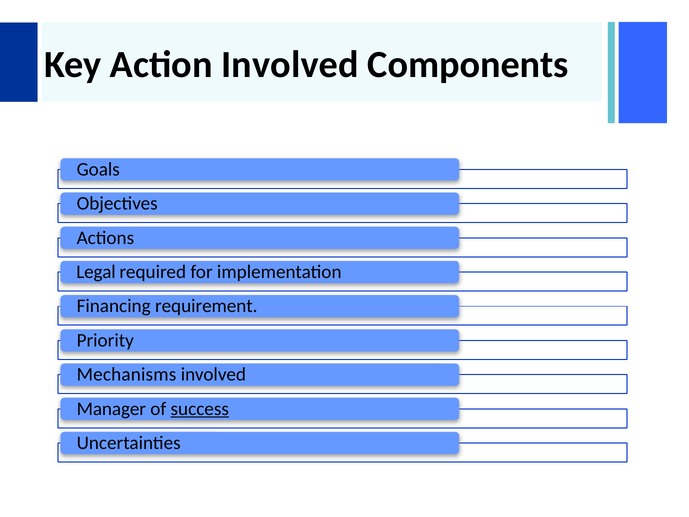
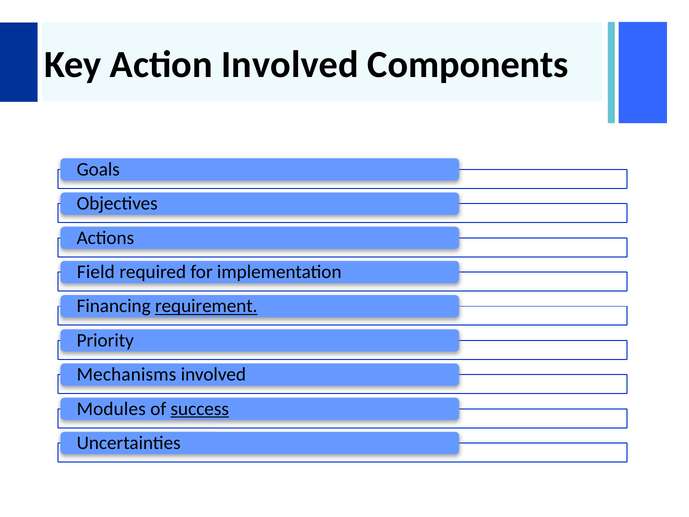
Legal: Legal -> Field (96, 272)
requirement underline: none -> present (206, 306)
Manager: Manager -> Modules (111, 409)
